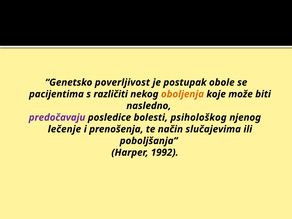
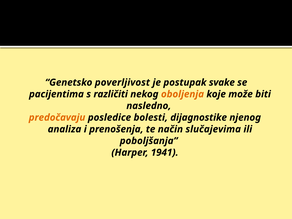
obole: obole -> svake (222, 82)
predočavaju colour: purple -> orange (57, 117)
psihološkog: psihološkog -> dijagnostike (199, 117)
lečenje: lečenje -> analiza (65, 129)
1992: 1992 -> 1941 (165, 153)
